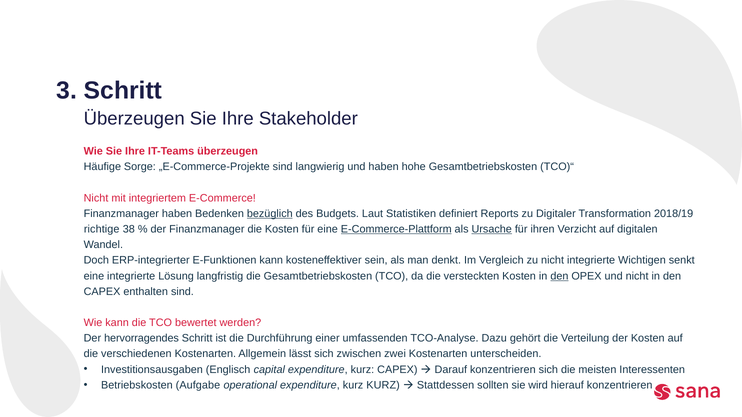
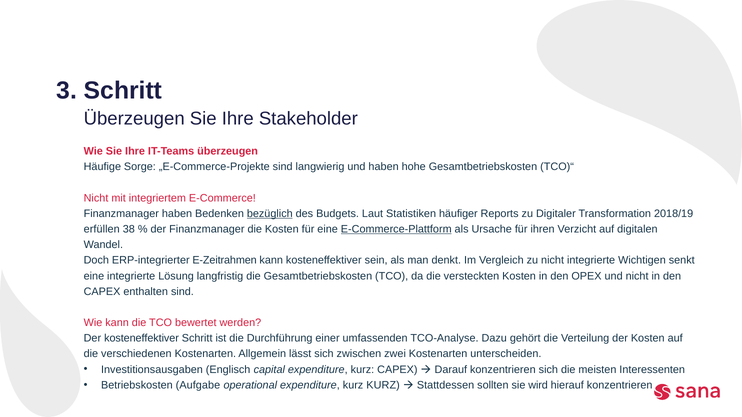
definiert: definiert -> häufiger (458, 214)
richtige: richtige -> erfüllen (102, 229)
Ursache underline: present -> none (492, 229)
E-Funktionen: E-Funktionen -> E-Zeitrahmen (225, 261)
den underline: present -> none (559, 276)
Der hervorragendes: hervorragendes -> kosteneffektiver (142, 339)
